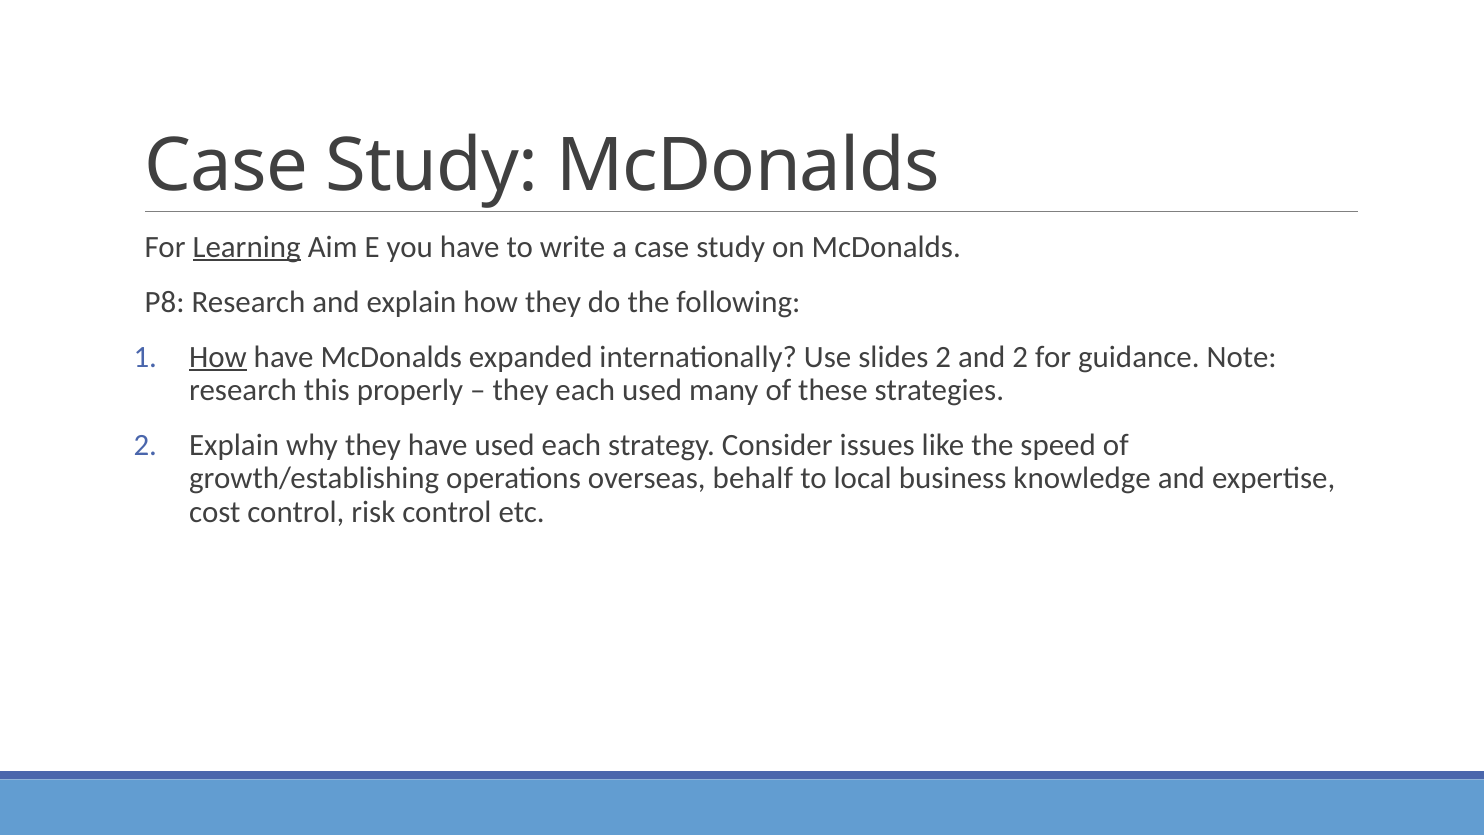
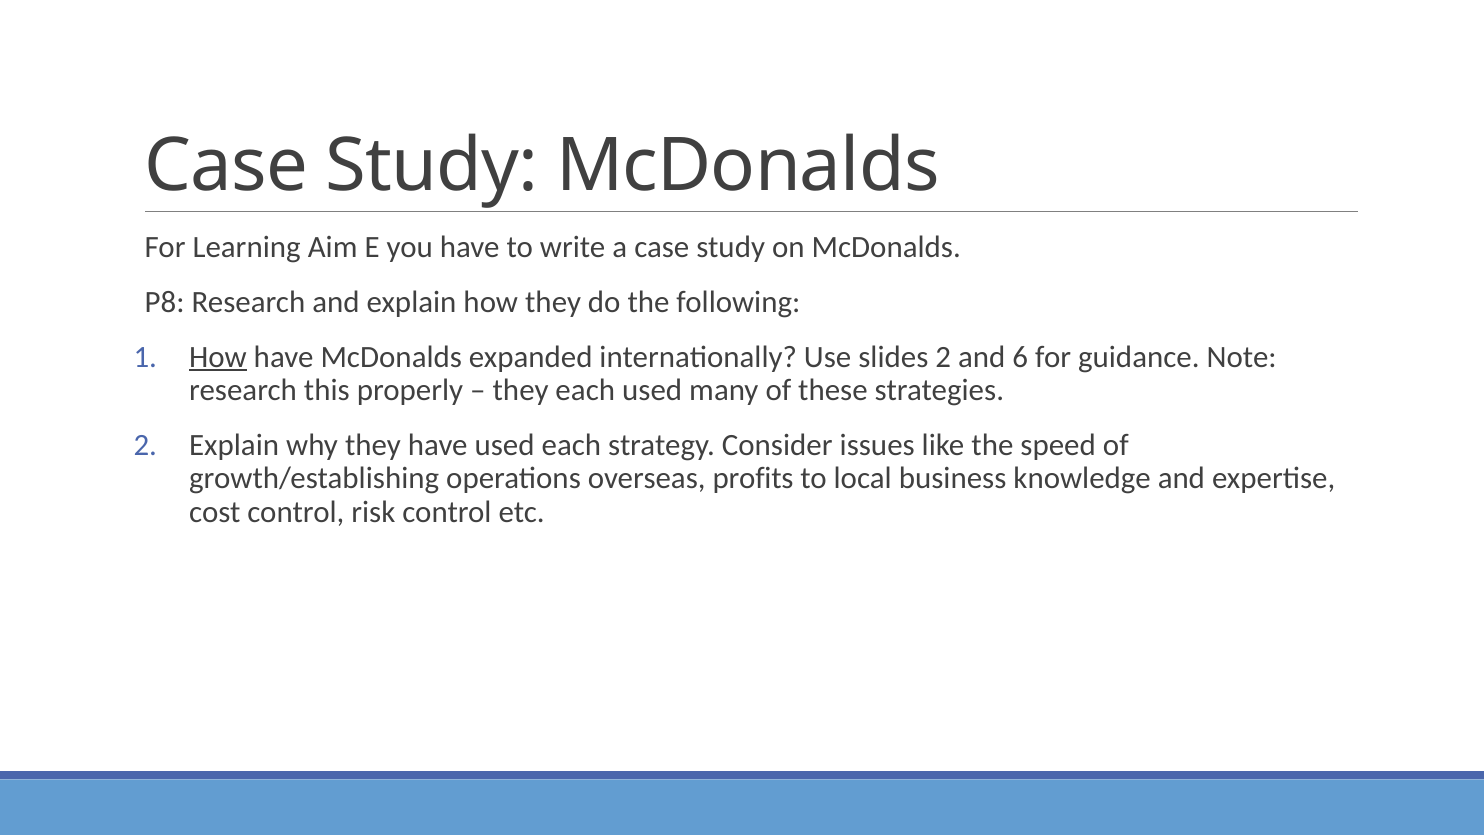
Learning underline: present -> none (247, 247)
and 2: 2 -> 6 (1020, 357)
behalf: behalf -> profits (753, 479)
